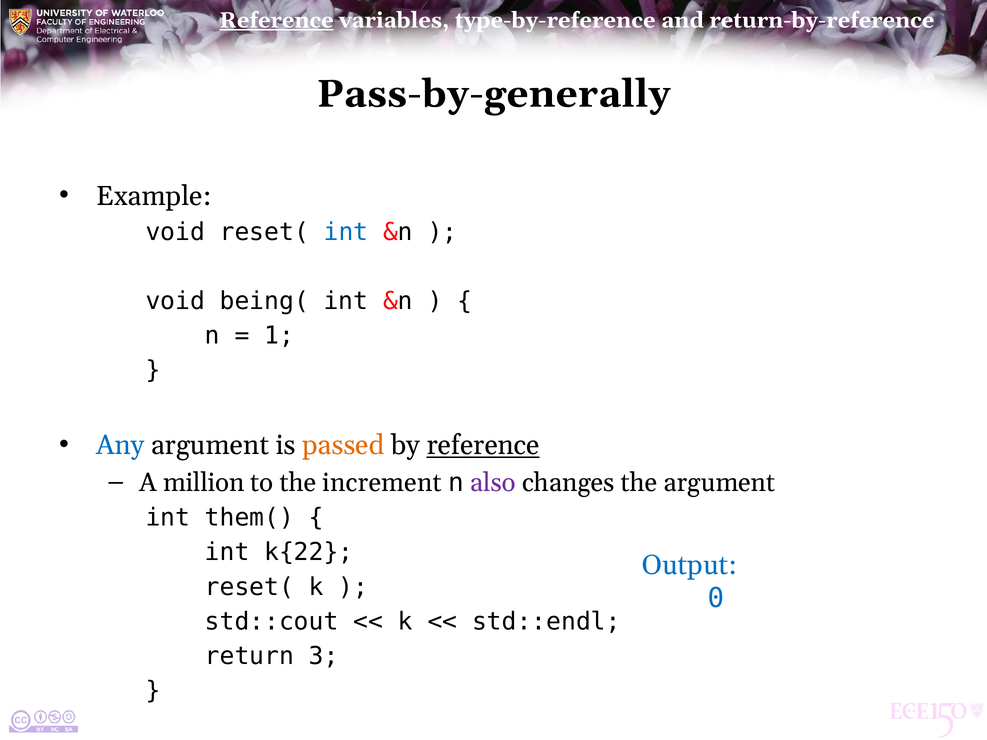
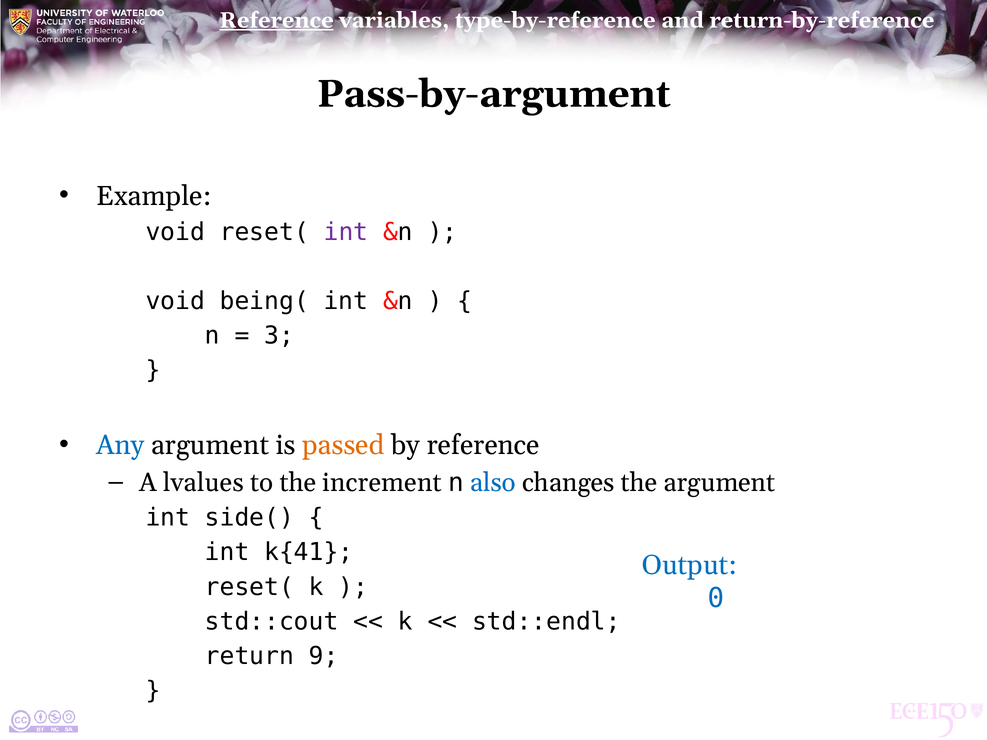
Pass-by-generally: Pass-by-generally -> Pass-by-argument (494, 94)
int colour: blue -> purple (346, 232)
1: 1 -> 3 (279, 336)
reference underline: present -> none (483, 446)
million: million -> lvalues (204, 483)
also colour: purple -> blue (493, 483)
them(: them( -> side( (249, 518)
k{22: k{22 -> k{41 (309, 553)
return 3: 3 -> 9 (324, 656)
